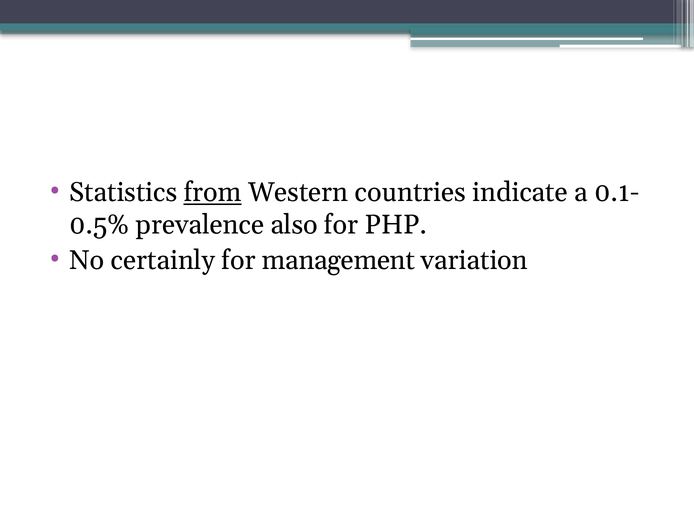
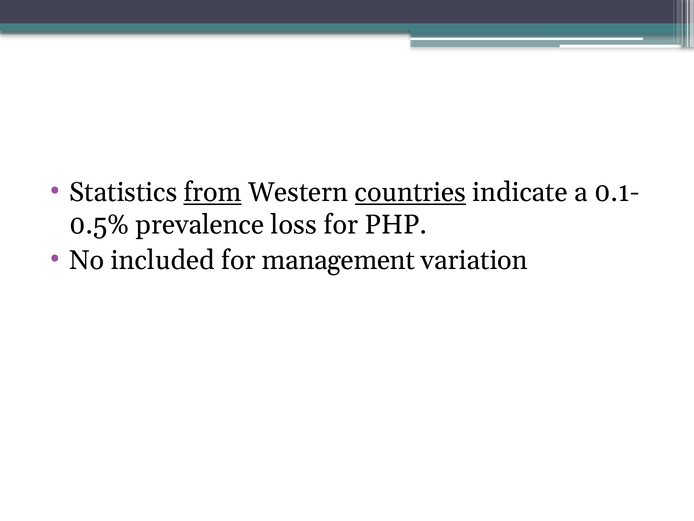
countries underline: none -> present (410, 192)
also: also -> loss (294, 225)
certainly: certainly -> included (163, 260)
